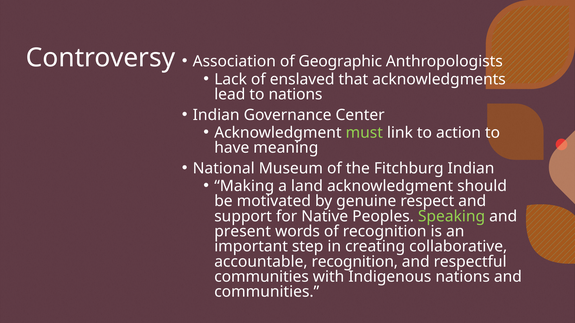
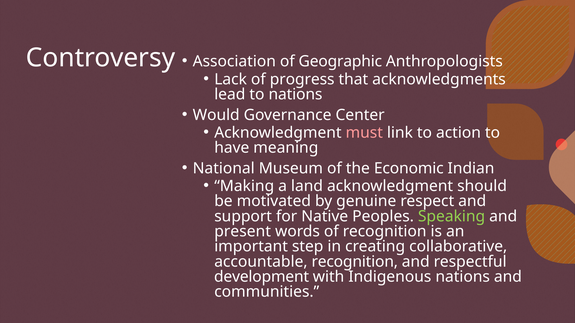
enslaved: enslaved -> progress (302, 79)
Indian: Indian -> Would (216, 115)
must colour: light green -> pink (364, 133)
Fitchburg: Fitchburg -> Economic (409, 168)
communities: communities -> development (262, 277)
